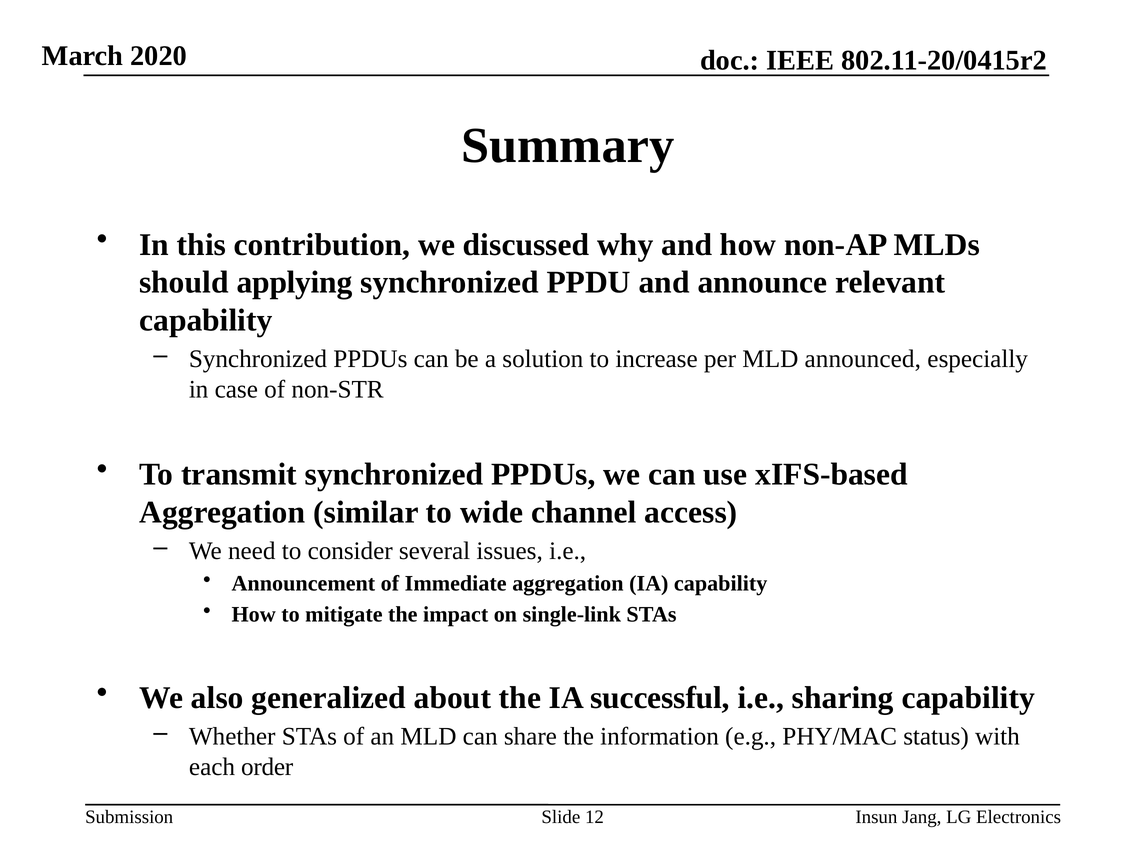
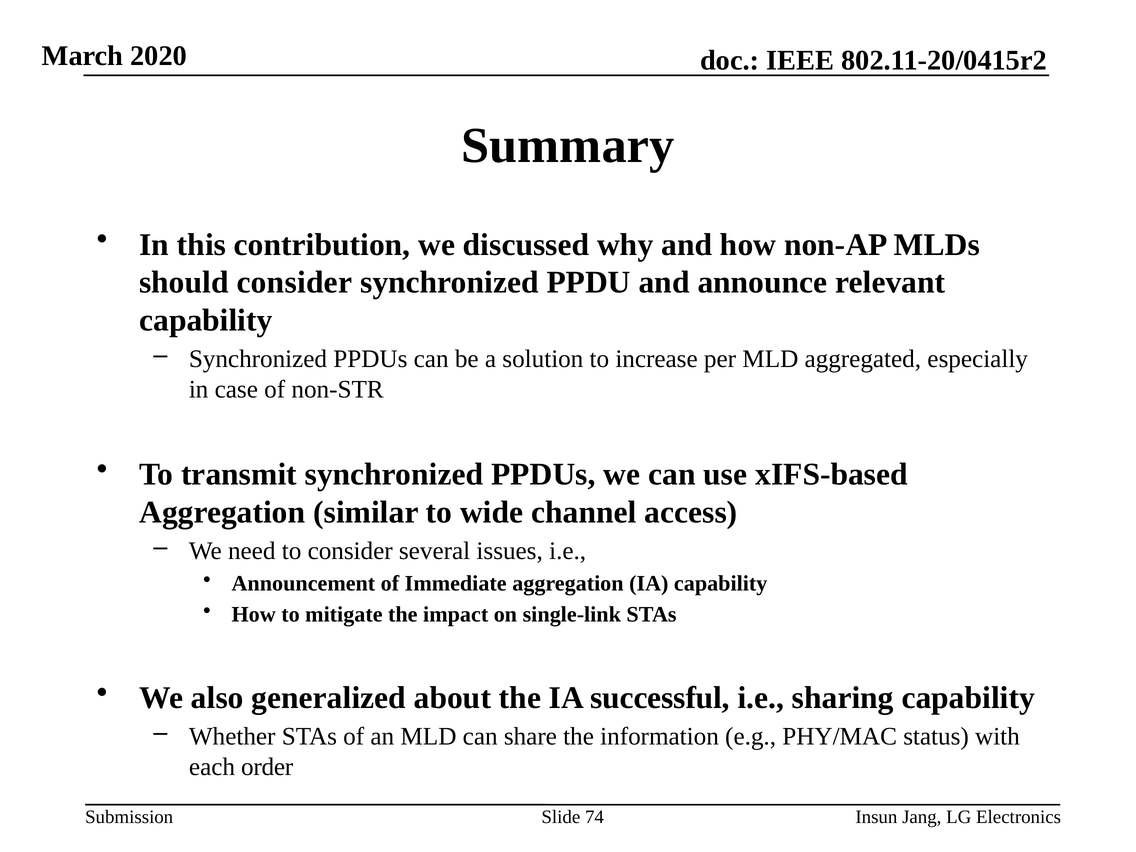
should applying: applying -> consider (294, 282)
announced: announced -> aggregated (863, 359)
12: 12 -> 74 (594, 817)
